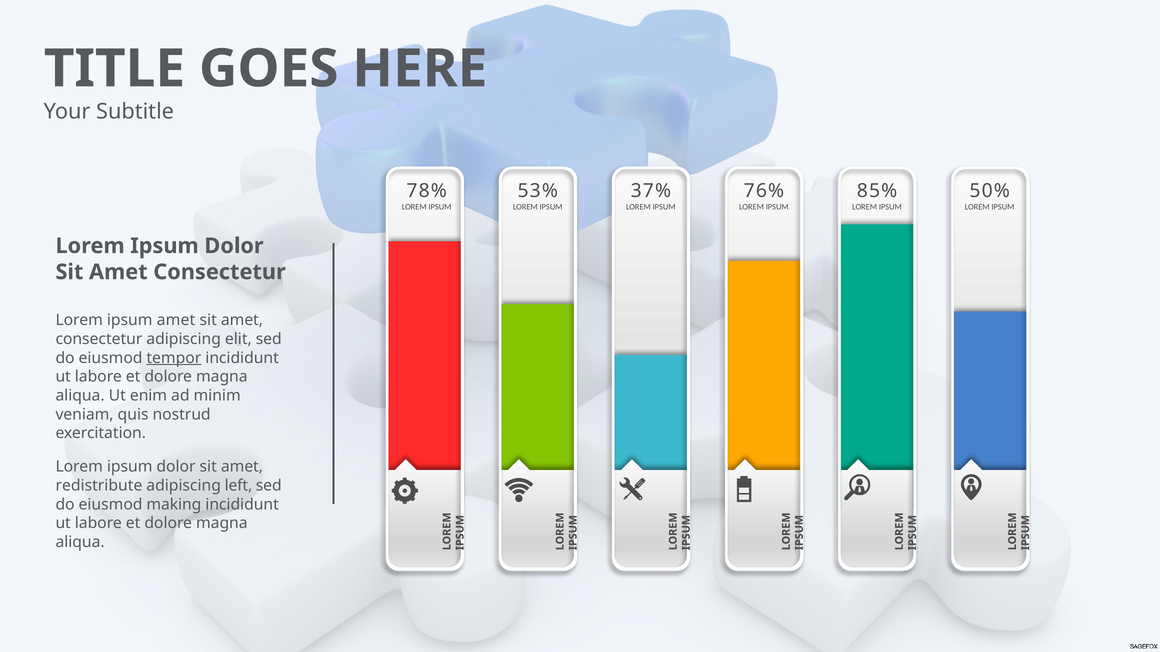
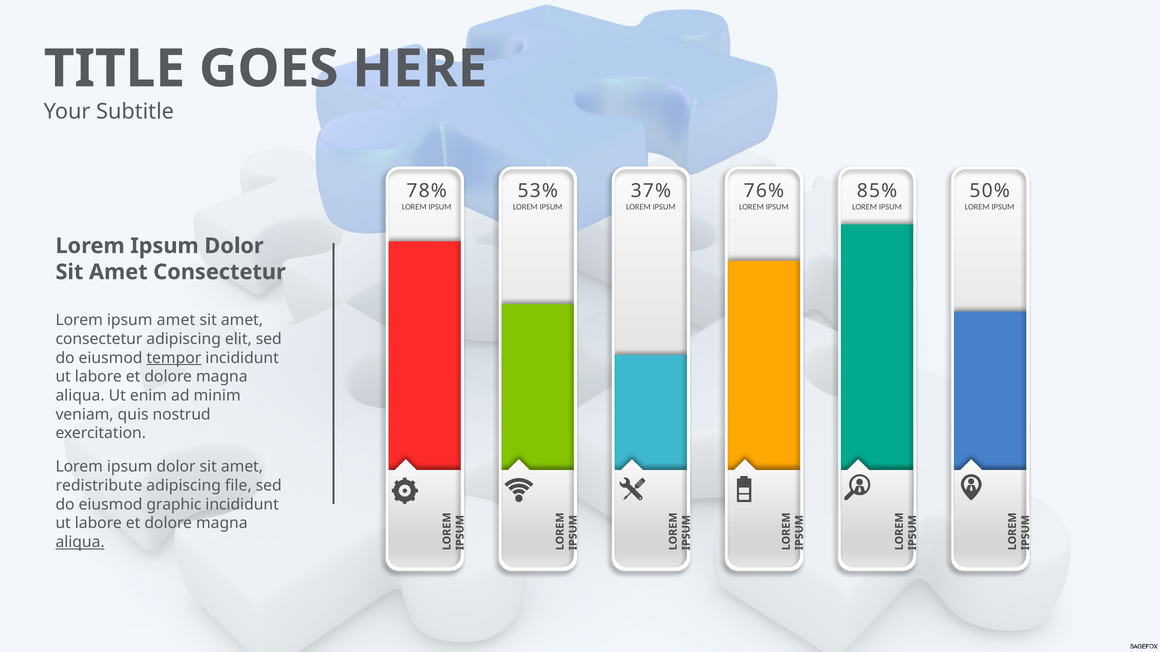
left: left -> file (238, 486)
making: making -> graphic (174, 505)
aliqua underline: none -> present (80, 542)
